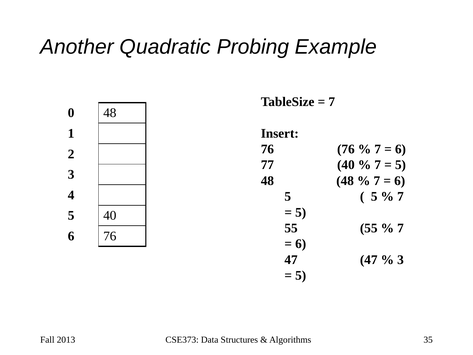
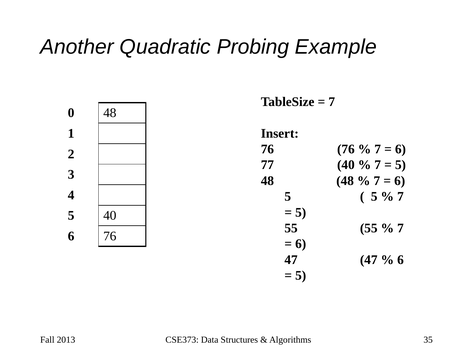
3: 3 -> 6 (401, 259)
